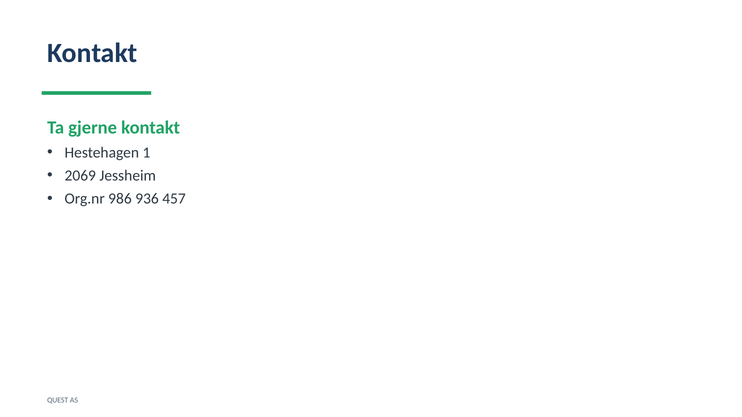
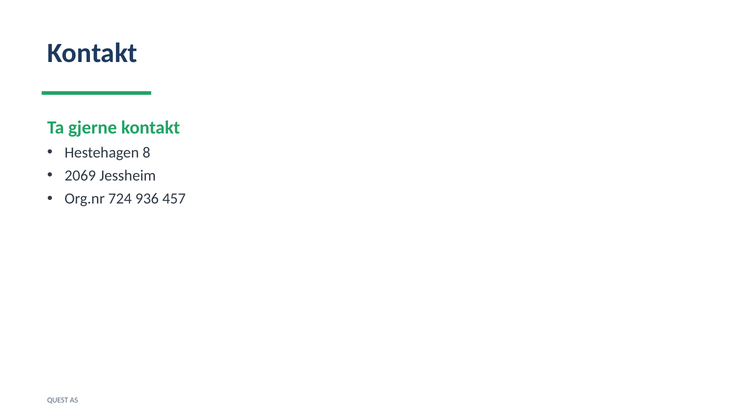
1: 1 -> 8 (146, 153)
986: 986 -> 724 (120, 199)
